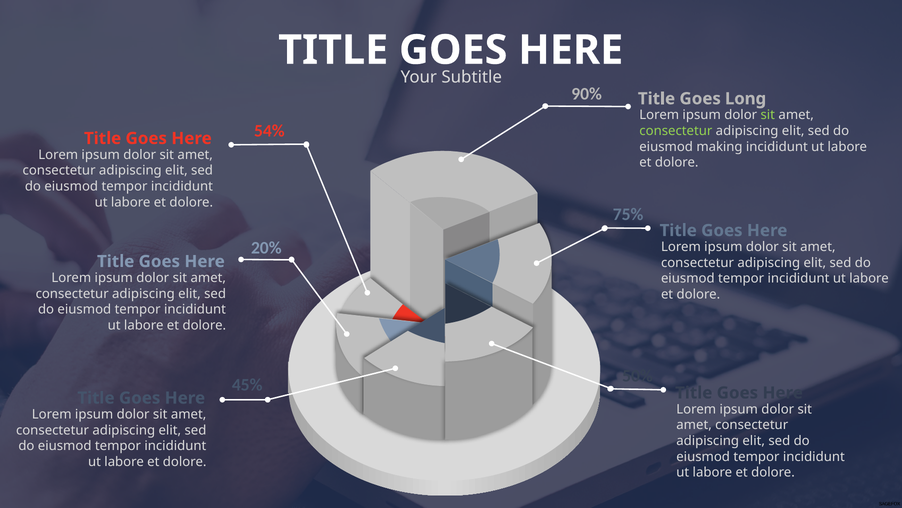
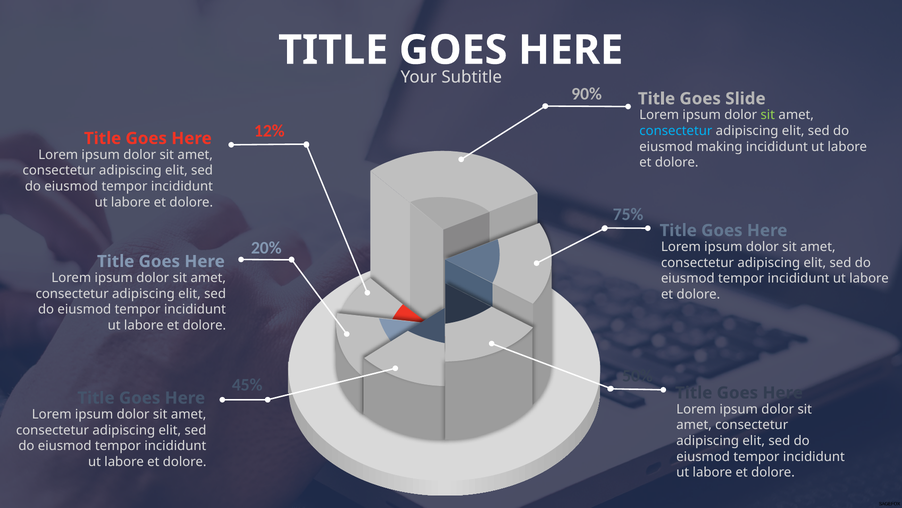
Long: Long -> Slide (745, 99)
54%: 54% -> 12% (269, 131)
consectetur colour: light green -> light blue (676, 131)
